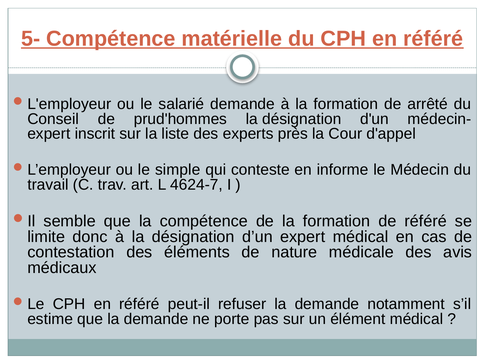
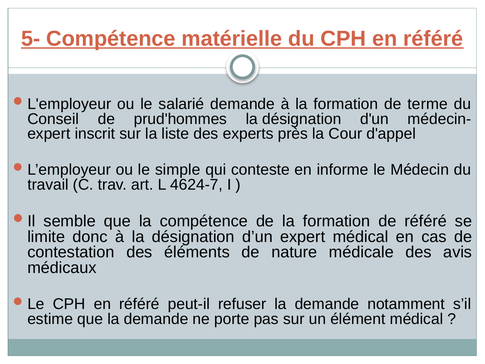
arrêté: arrêté -> terme (428, 104)
